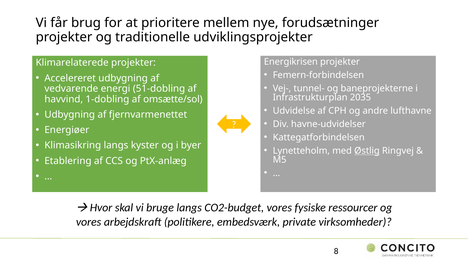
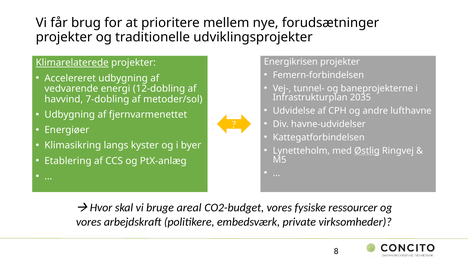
Klimarelaterede underline: none -> present (72, 63)
51-dobling: 51-dobling -> 12-dobling (159, 89)
1-dobling: 1-dobling -> 7-dobling (107, 99)
omsætte/sol: omsætte/sol -> metoder/sol (173, 99)
bruge langs: langs -> areal (189, 208)
